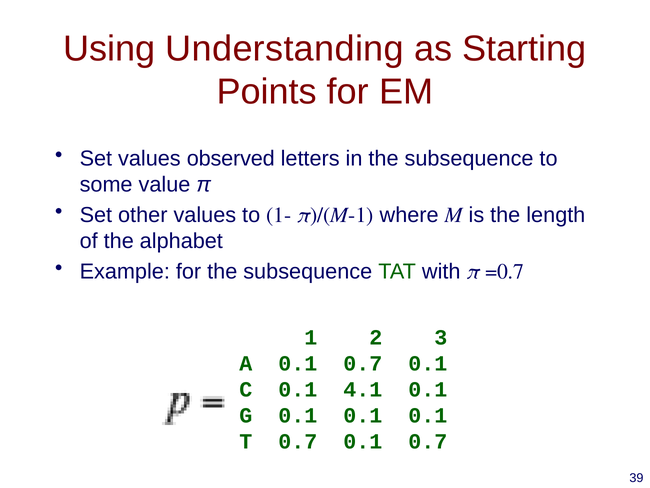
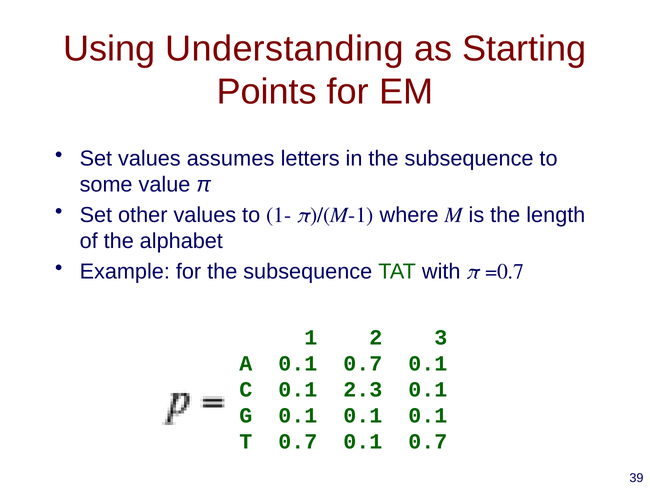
observed: observed -> assumes (231, 159)
4.1: 4.1 -> 2.3 (363, 389)
